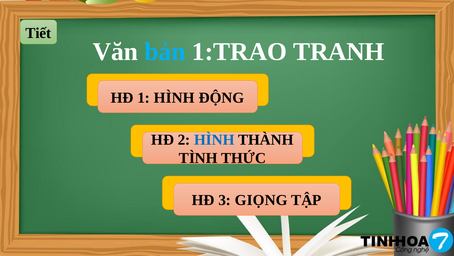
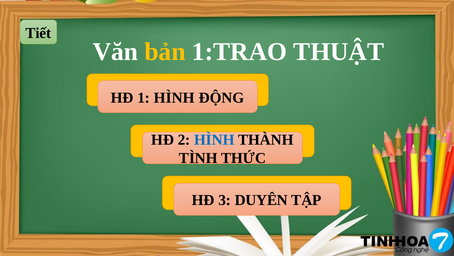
bản colour: light blue -> yellow (165, 52)
TRANH: TRANH -> THUẬT (339, 52)
GIỌNG: GIỌNG -> DUYÊN (261, 200)
